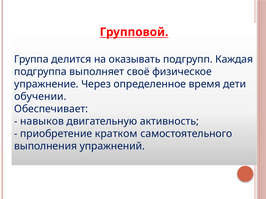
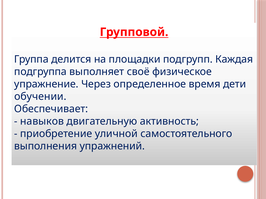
оказывать: оказывать -> площадки (135, 60)
кратком: кратком -> уличной (116, 134)
